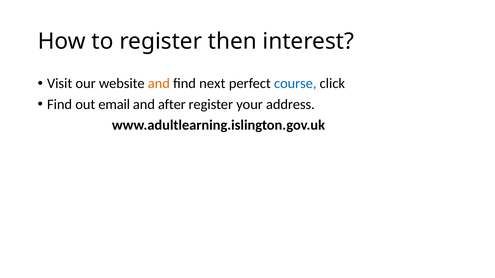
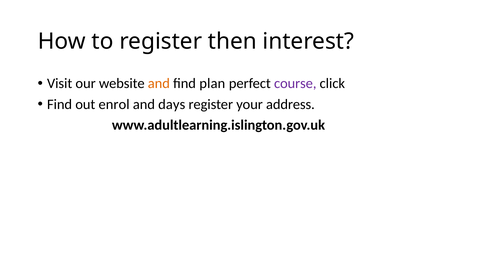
next: next -> plan (212, 84)
course colour: blue -> purple (295, 84)
email: email -> enrol (114, 104)
after: after -> days (172, 104)
